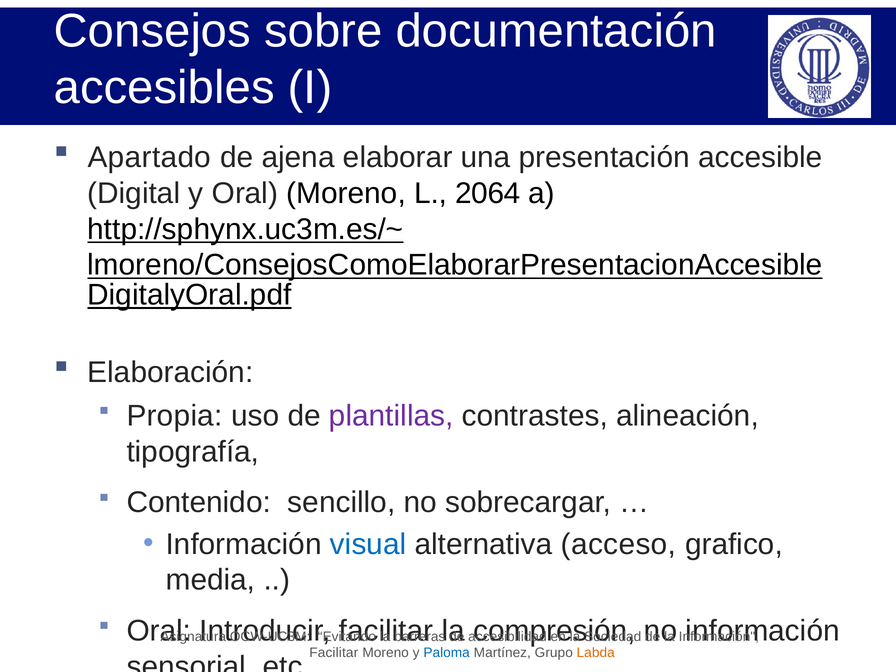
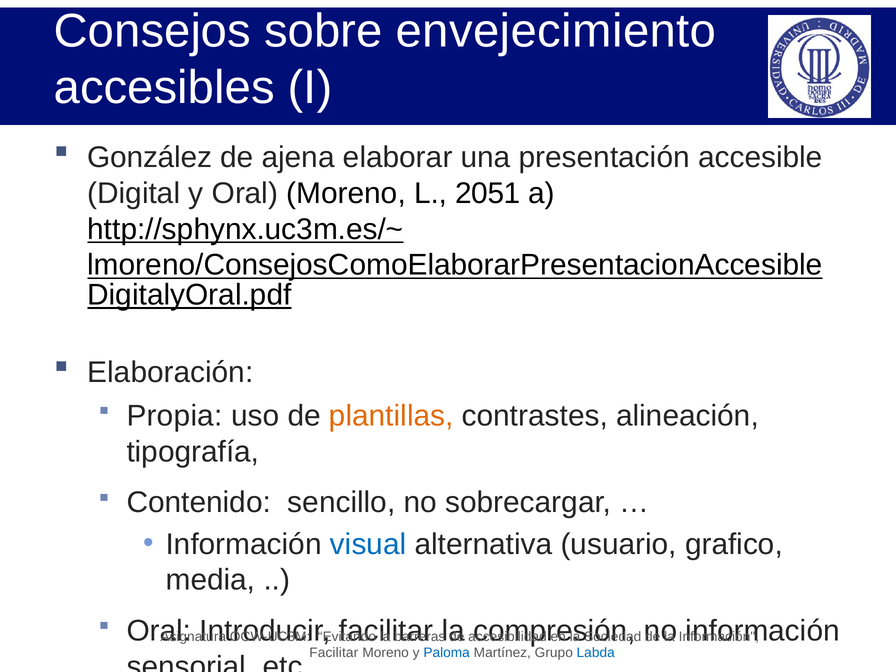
documentación: documentación -> envejecimiento (556, 31)
Apartado: Apartado -> González (150, 157)
2064: 2064 -> 2051 (488, 193)
plantillas colour: purple -> orange (391, 416)
acceso: acceso -> usuario (619, 544)
Labda colour: orange -> blue (596, 653)
